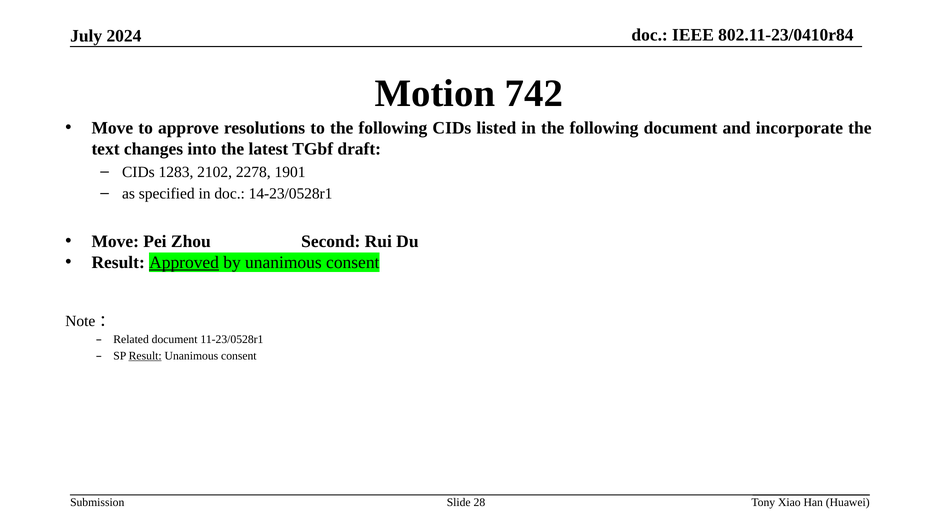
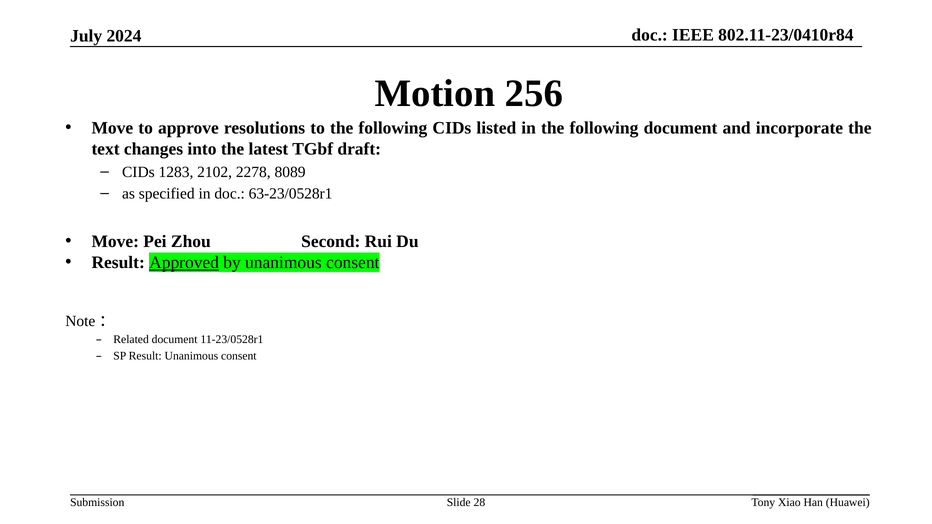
742: 742 -> 256 (534, 94)
1901: 1901 -> 8089 (290, 172)
14-23/0528r1: 14-23/0528r1 -> 63-23/0528r1 (291, 194)
Result underline: present -> none (145, 356)
